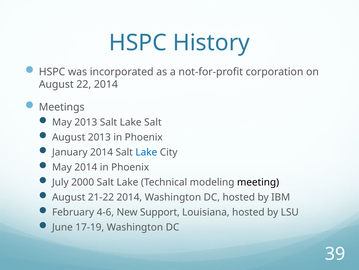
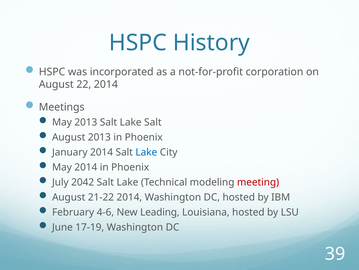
2000: 2000 -> 2042 (83, 182)
meeting colour: black -> red (258, 182)
Support: Support -> Leading (160, 212)
